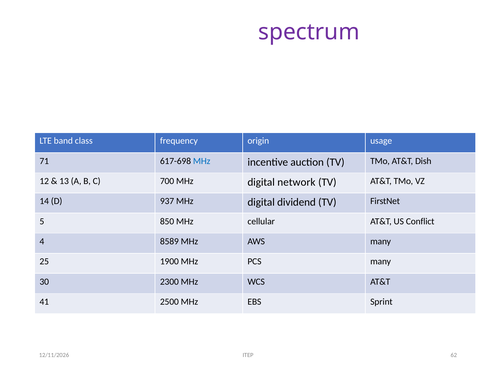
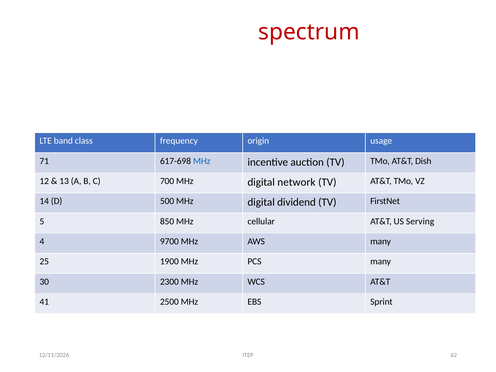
spectrum colour: purple -> red (309, 32)
937: 937 -> 500 (167, 201)
Conflict: Conflict -> Serving (420, 221)
8589: 8589 -> 9700 (169, 241)
